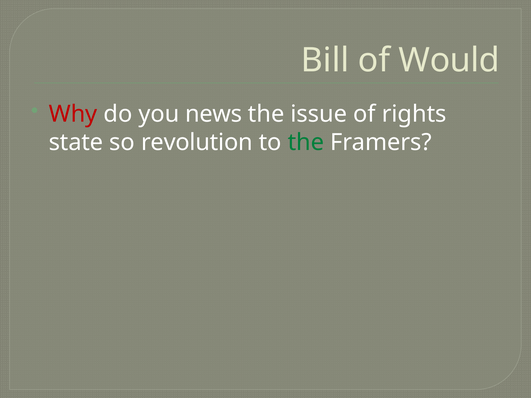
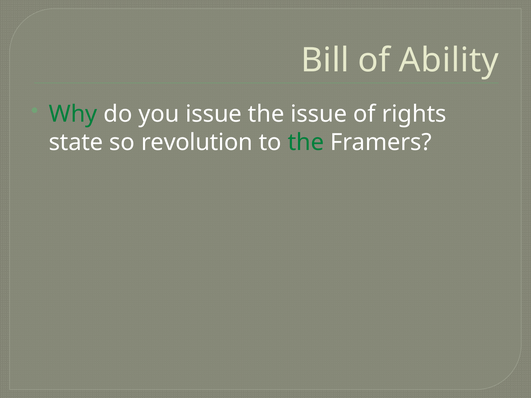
Would: Would -> Ability (449, 60)
Why colour: red -> green (73, 114)
you news: news -> issue (214, 114)
